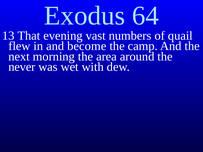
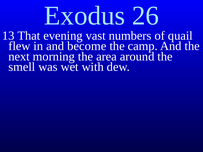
64: 64 -> 26 (145, 16)
never: never -> smell (22, 67)
